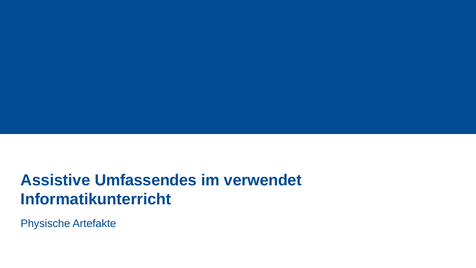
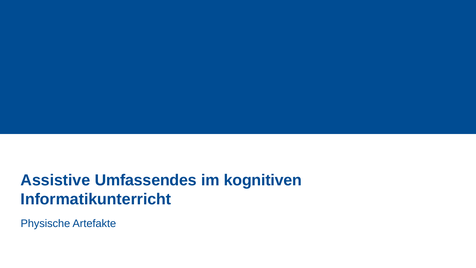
verwendet: verwendet -> kognitiven (263, 180)
